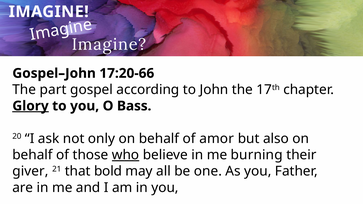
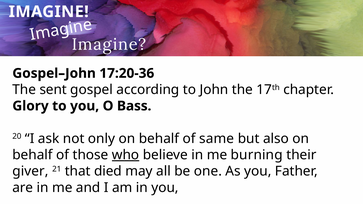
17:20-66: 17:20-66 -> 17:20-36 (127, 73)
part: part -> sent (53, 90)
Glory underline: present -> none (31, 106)
amor: amor -> same (217, 139)
bold: bold -> died (108, 171)
